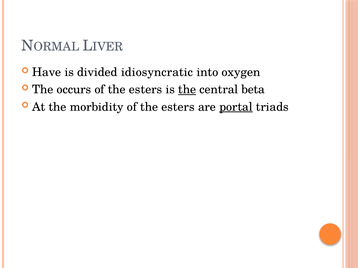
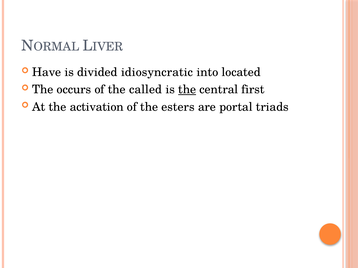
oxygen: oxygen -> located (241, 72)
esters: esters -> called (146, 90)
beta: beta -> first (253, 90)
morbidity: morbidity -> activation (97, 107)
portal underline: present -> none (236, 107)
